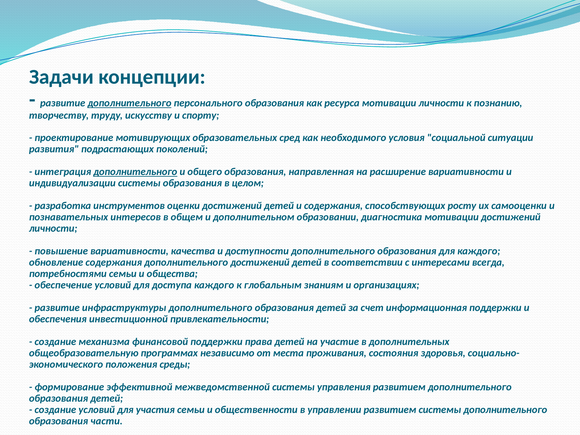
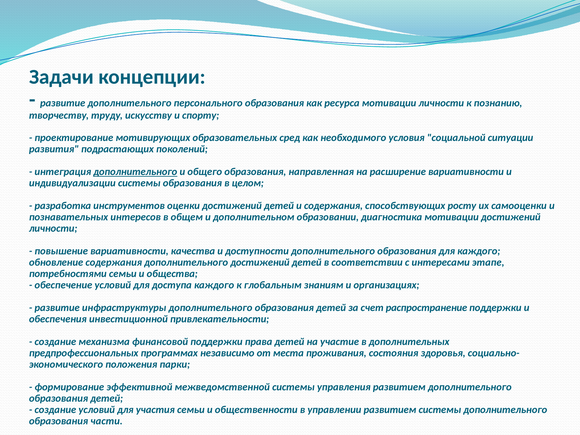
дополнительного underline: present -> none (130, 103)
всегда: всегда -> этапе (488, 262)
информационная: информационная -> распространение (426, 308)
общеобразовательную: общеобразовательную -> предпрофессиональных (84, 353)
среды: среды -> парки (175, 364)
